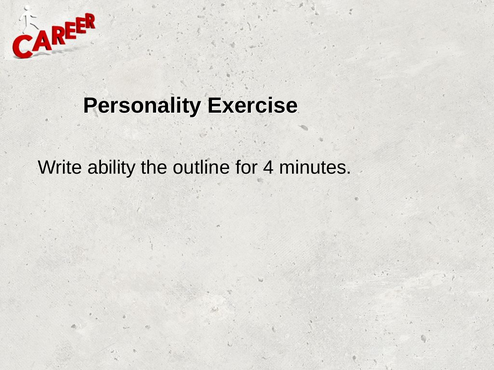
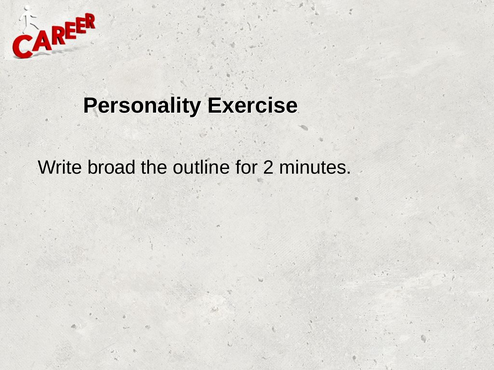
ability: ability -> broad (112, 168)
4: 4 -> 2 (269, 168)
